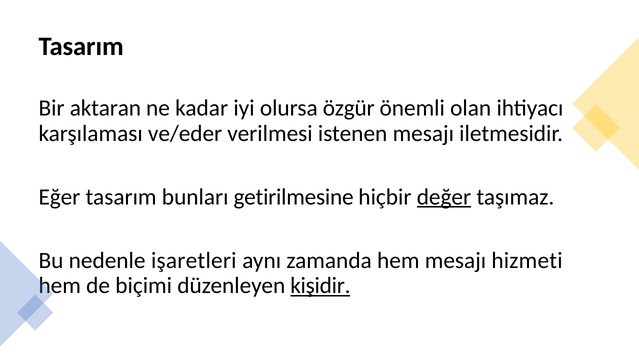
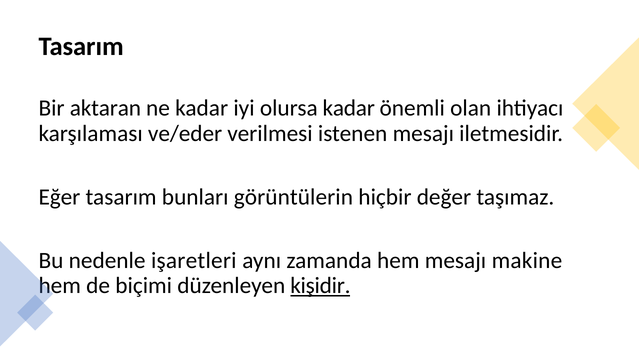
olursa özgür: özgür -> kadar (349, 108)
getirilmesine: getirilmesine -> görüntülerin (293, 197)
değer underline: present -> none (444, 197)
hizmeti: hizmeti -> makine (527, 261)
